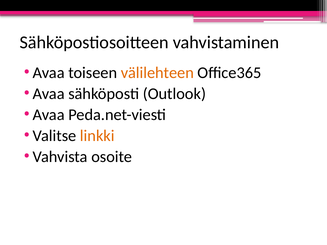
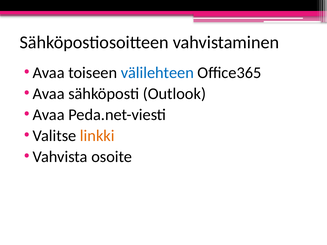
välilehteen colour: orange -> blue (157, 73)
